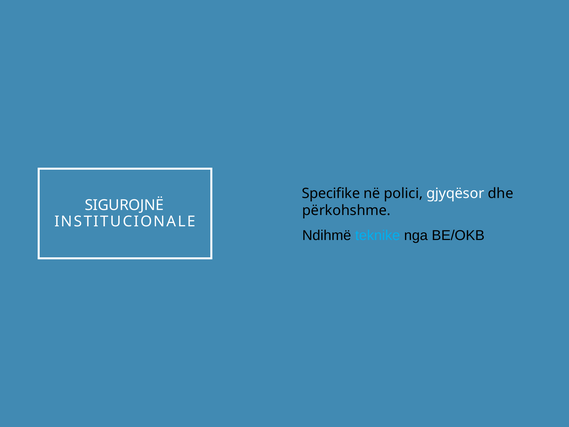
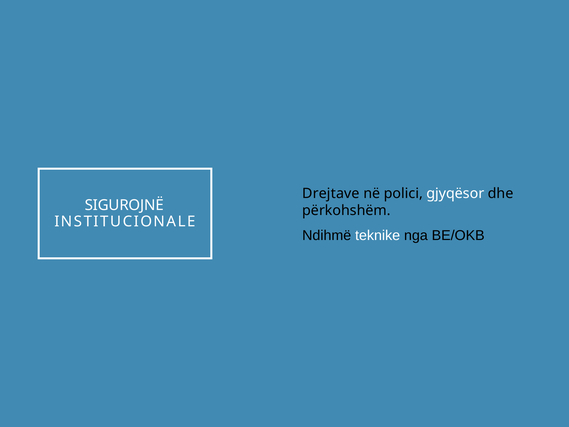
Specifike: Specifike -> Drejtave (331, 193)
përkohshme: përkohshme -> përkohshëm (346, 210)
teknike colour: light blue -> white (378, 235)
